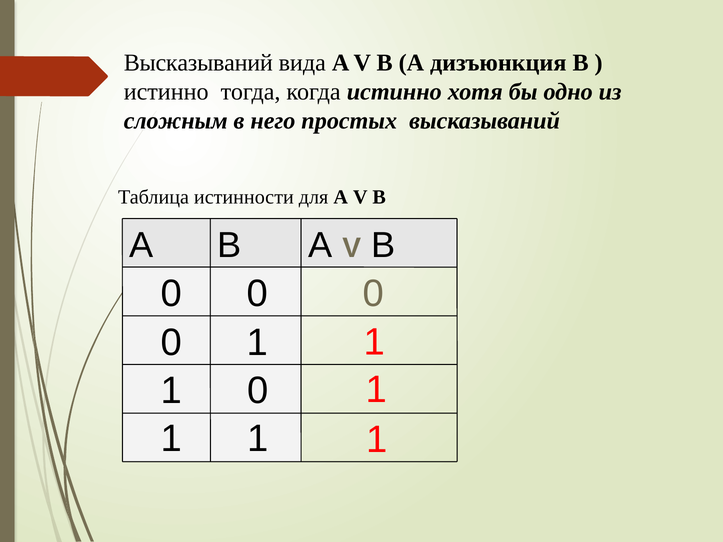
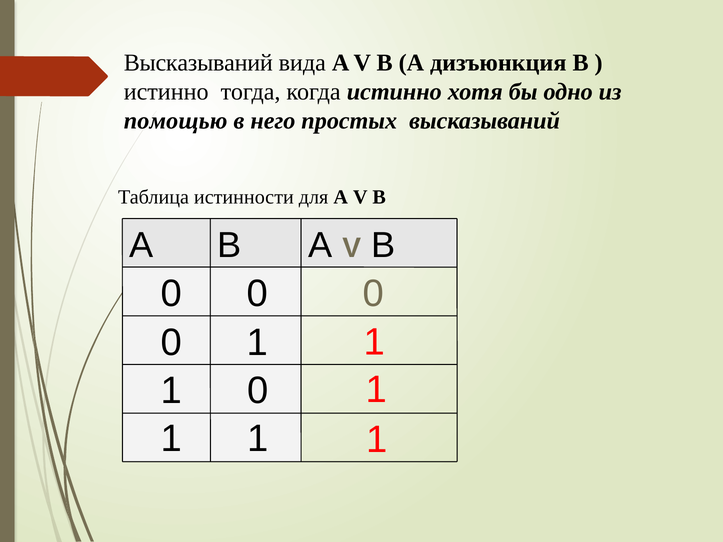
сложным: сложным -> помощью (176, 121)
